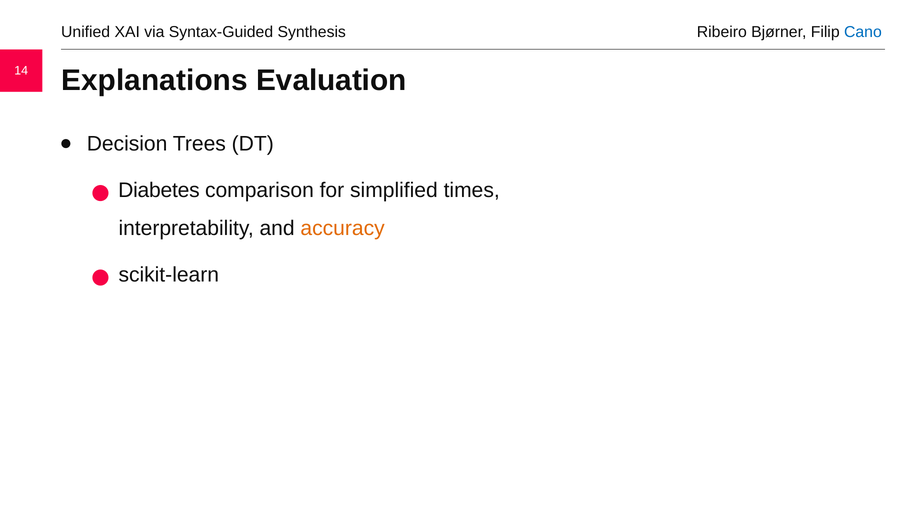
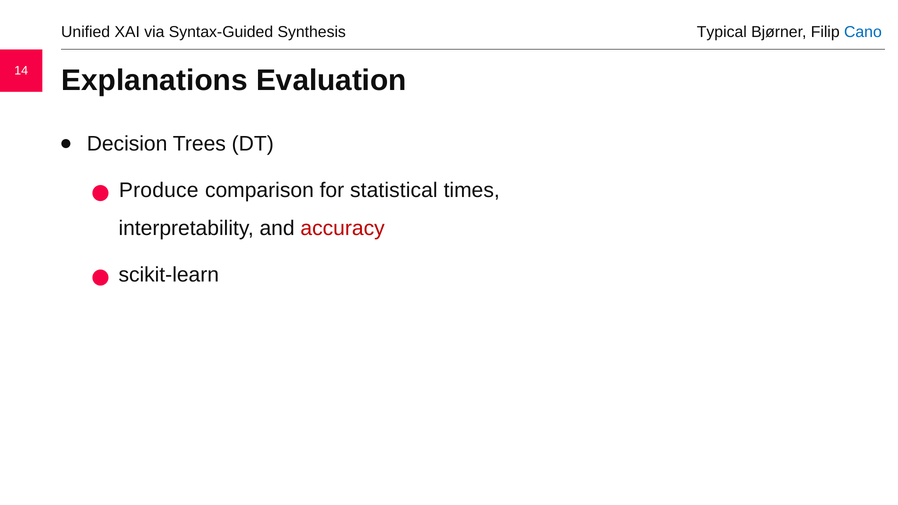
Ribeiro: Ribeiro -> Typical (722, 32)
Diabetes: Diabetes -> Produce (159, 191)
simplified: simplified -> statistical (394, 191)
accuracy colour: orange -> red (343, 228)
